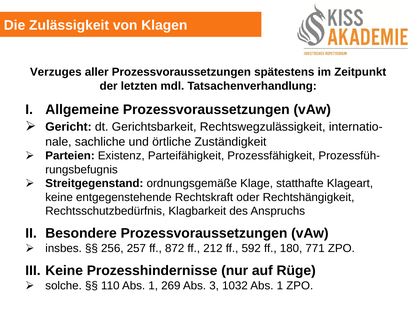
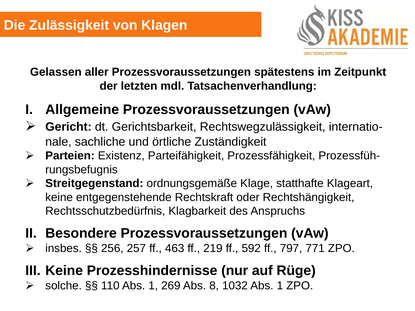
Verzuges: Verzuges -> Gelassen (56, 72)
872: 872 -> 463 (175, 249)
212: 212 -> 219 (213, 249)
180: 180 -> 797 (291, 249)
3: 3 -> 8 (214, 286)
